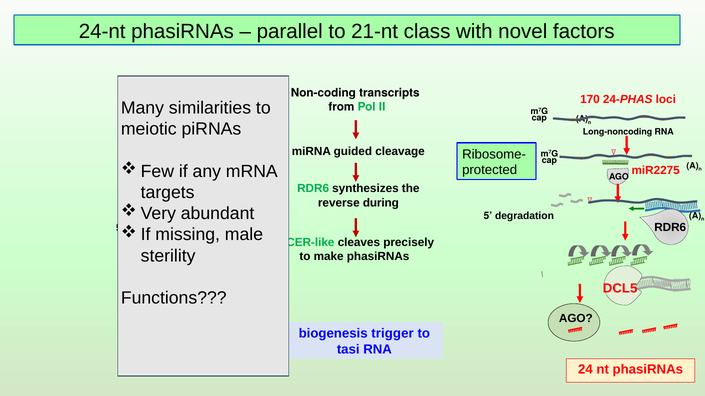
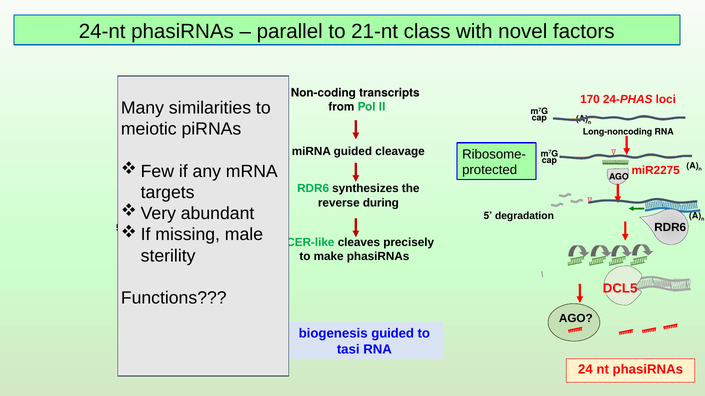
biogenesis trigger: trigger -> guided (393, 334)
